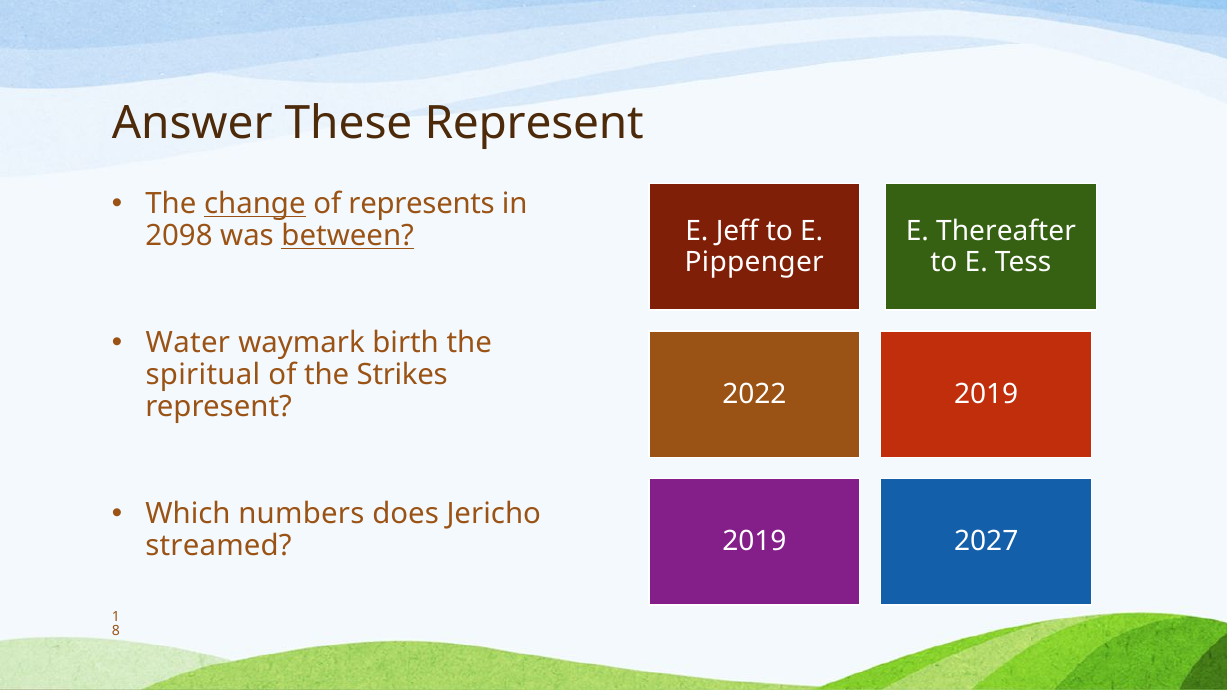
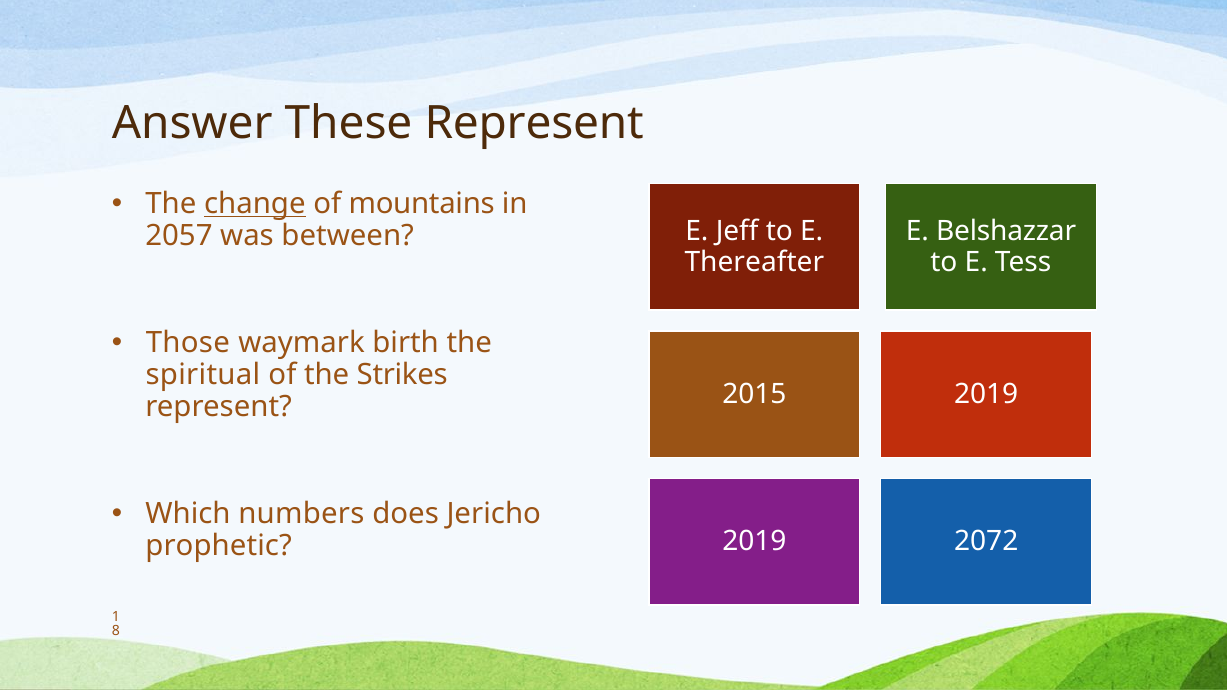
represents: represents -> mountains (422, 204)
Thereafter: Thereafter -> Belshazzar (1006, 232)
2098: 2098 -> 2057 (179, 236)
between underline: present -> none (348, 236)
Pippenger: Pippenger -> Thereafter (754, 262)
Water: Water -> Those (188, 343)
2022: 2022 -> 2015 (754, 394)
2027: 2027 -> 2072 (986, 542)
streamed: streamed -> prophetic (219, 545)
